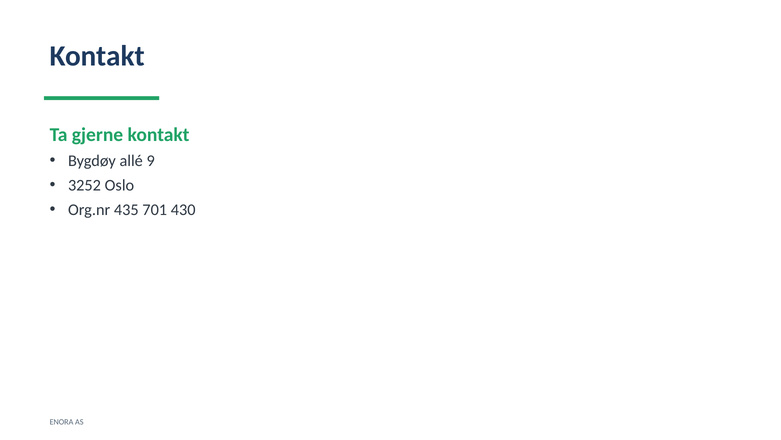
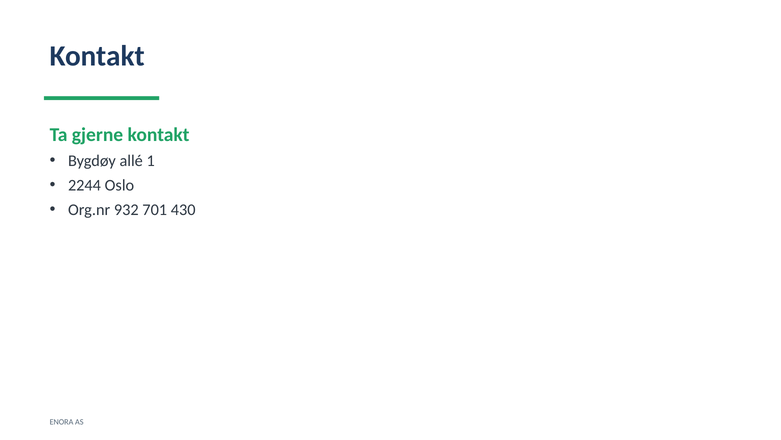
9: 9 -> 1 (151, 161)
3252: 3252 -> 2244 (84, 185)
435: 435 -> 932 (126, 209)
